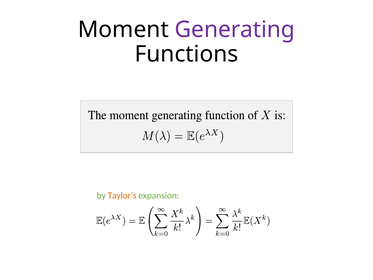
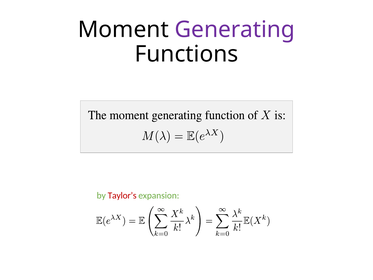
Taylor’s colour: orange -> red (122, 195)
